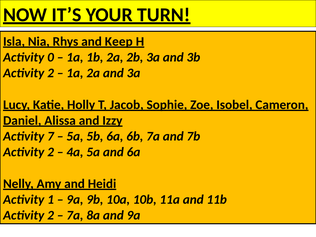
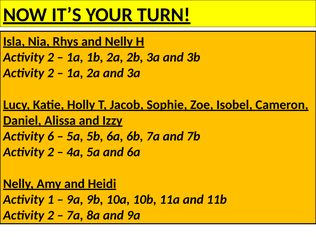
and Keep: Keep -> Nelly (119, 42)
0: 0 -> 2 (51, 57)
7: 7 -> 6 (51, 136)
